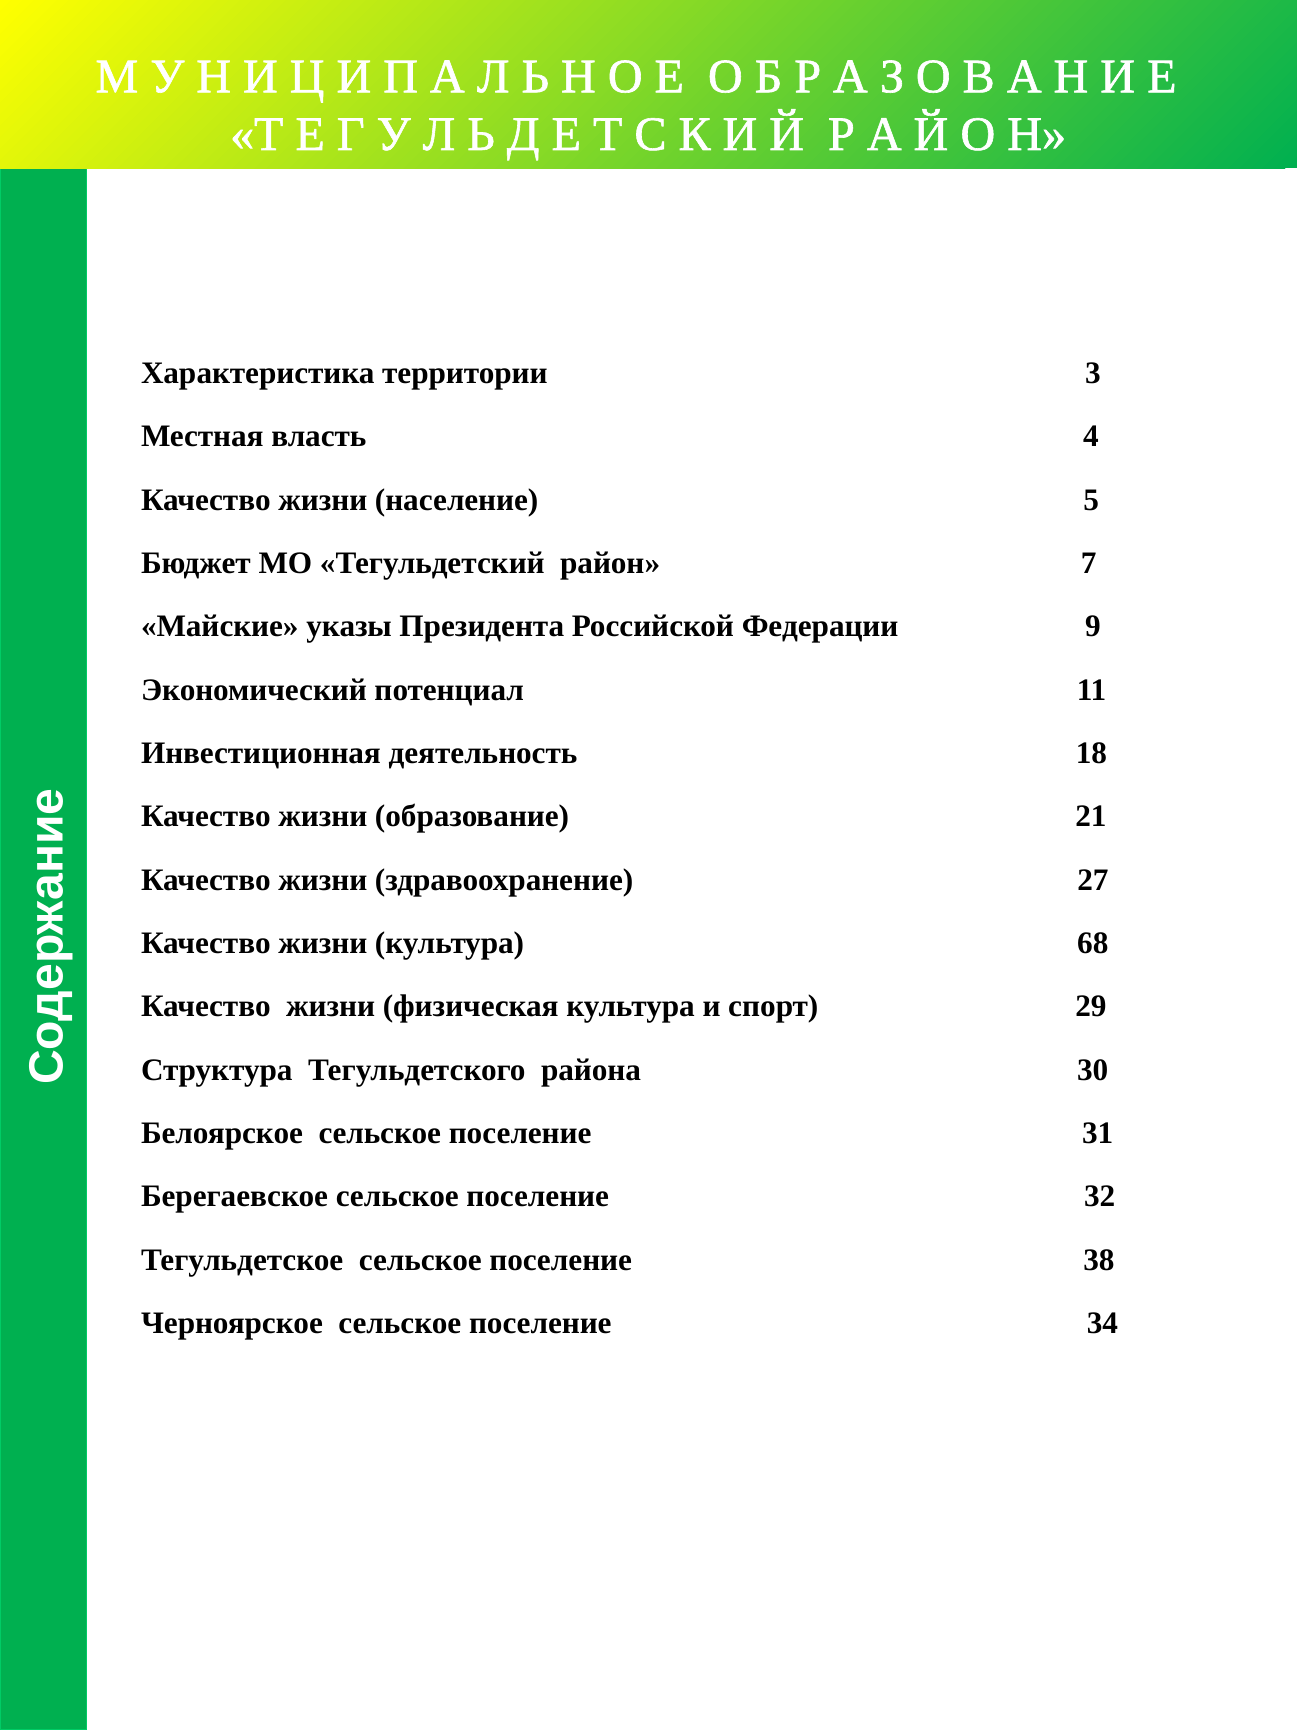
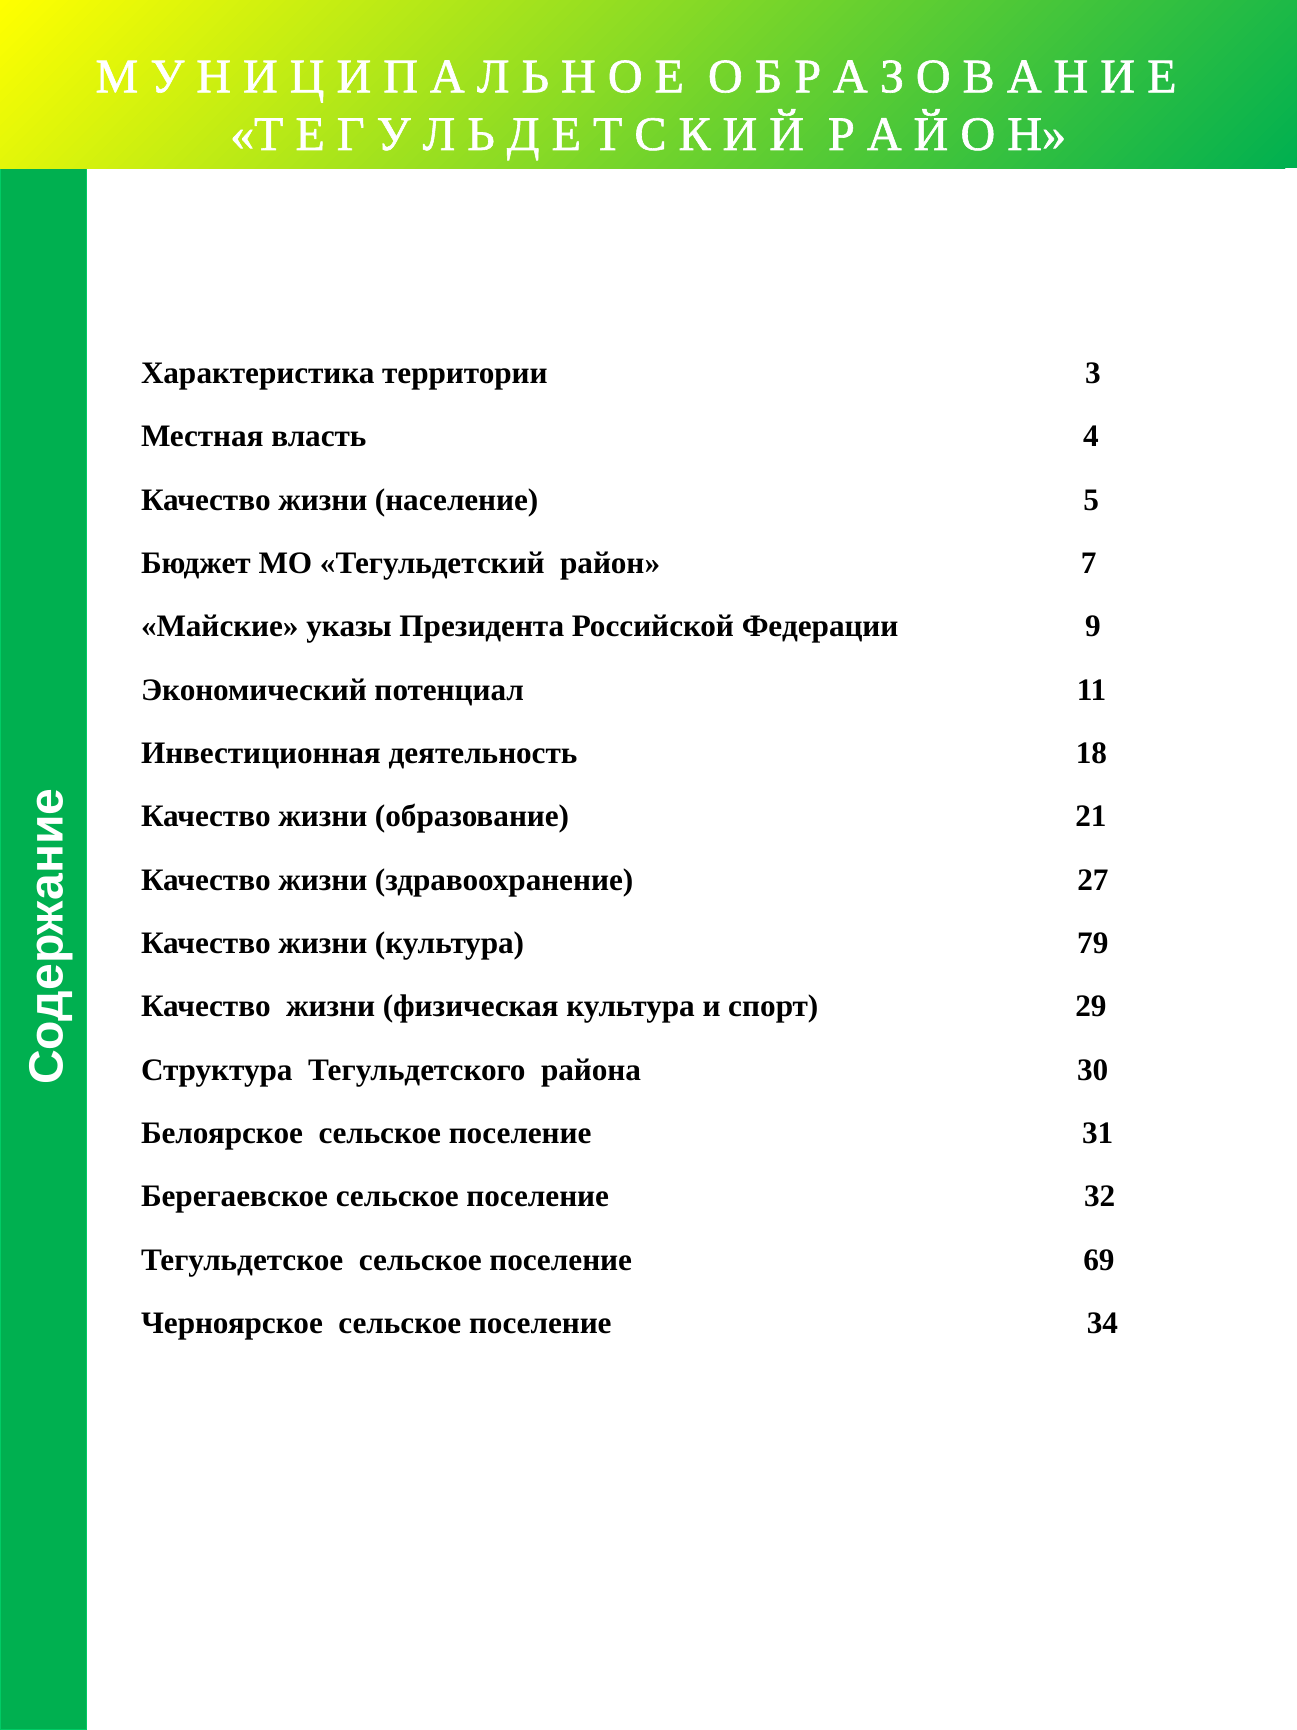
68: 68 -> 79 (1093, 943)
38: 38 -> 69 (1099, 1260)
